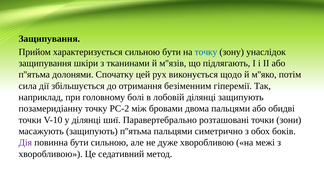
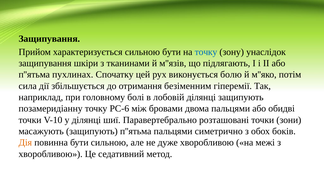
долонями: долонями -> пухлинах (73, 75)
щодо: щодо -> болю (231, 75)
РС-2: РС-2 -> РС-6 (119, 109)
Дія colour: purple -> orange (25, 143)
